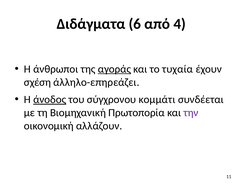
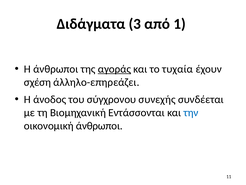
6: 6 -> 3 (135, 24)
4: 4 -> 1 (180, 24)
άνοδος underline: present -> none (50, 99)
κομμάτι: κομμάτι -> συνεχής (157, 99)
Πρωτοπορία: Πρωτοπορία -> Εντάσσονται (137, 112)
την colour: purple -> blue (191, 112)
οικονομική αλλάζουν: αλλάζουν -> άνθρωποι (99, 125)
